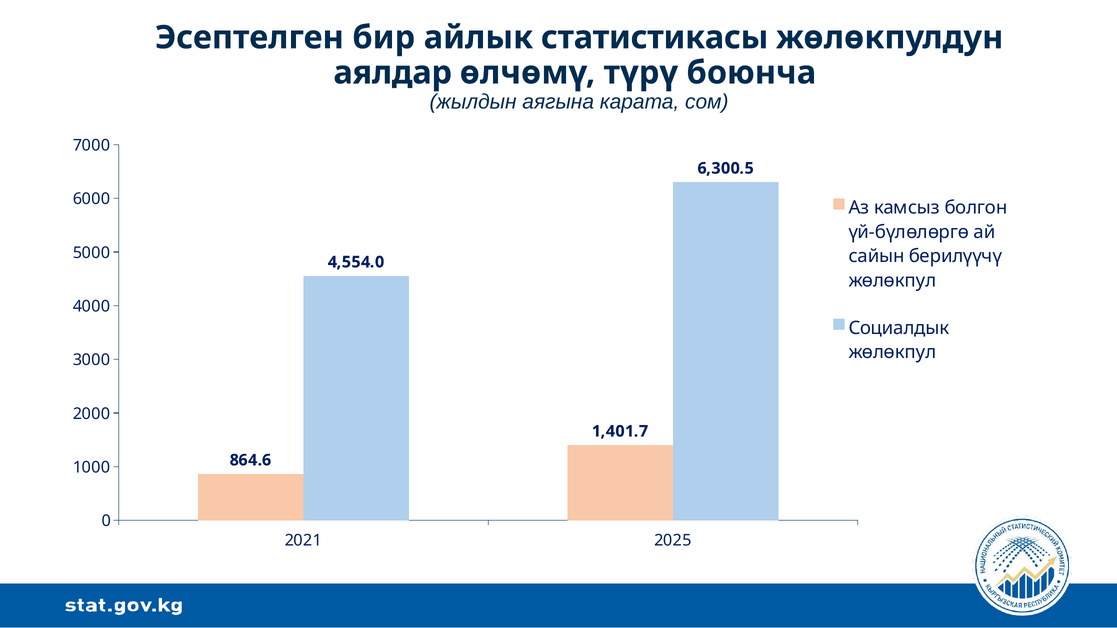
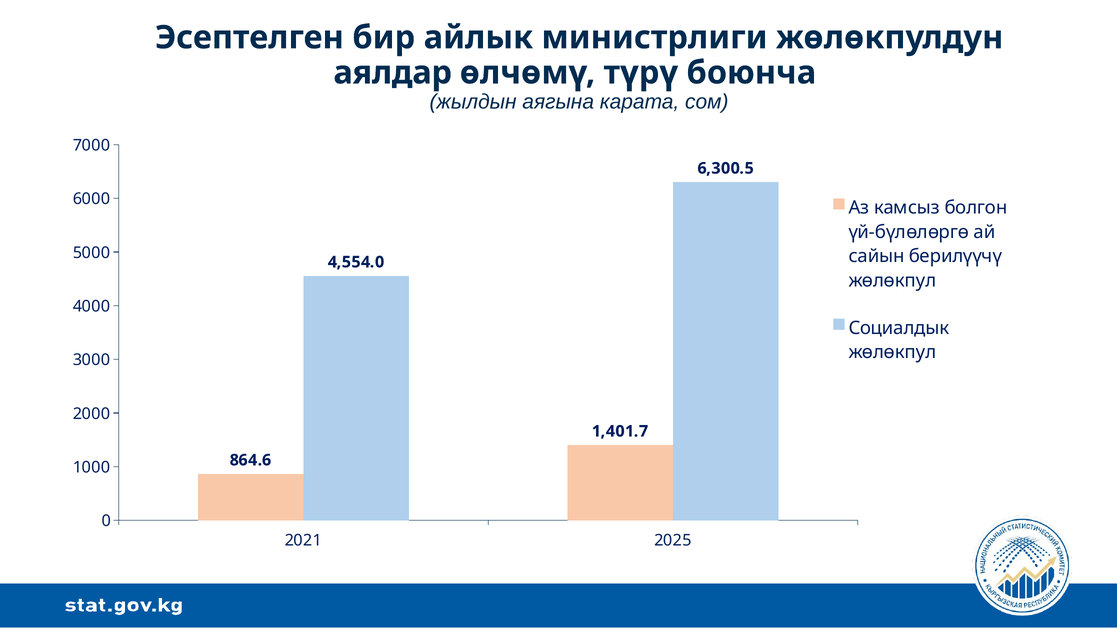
статистикасы: статистикасы -> министрлиги (654, 38)
